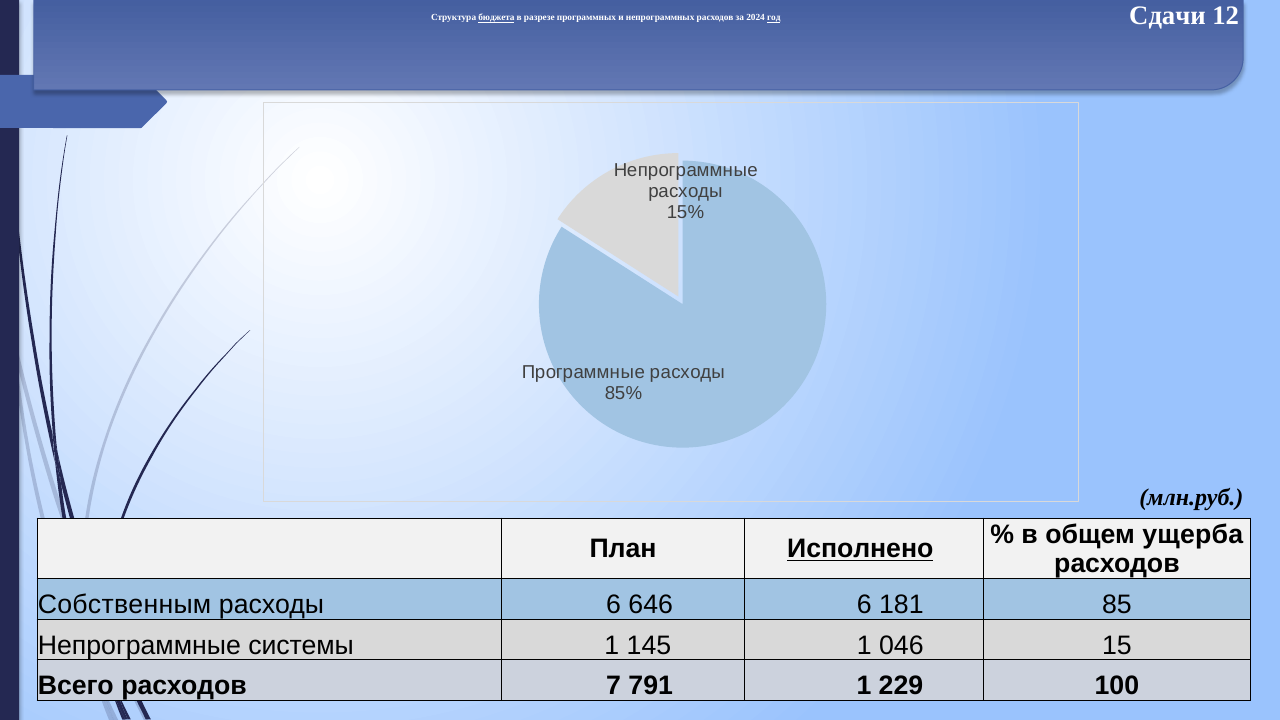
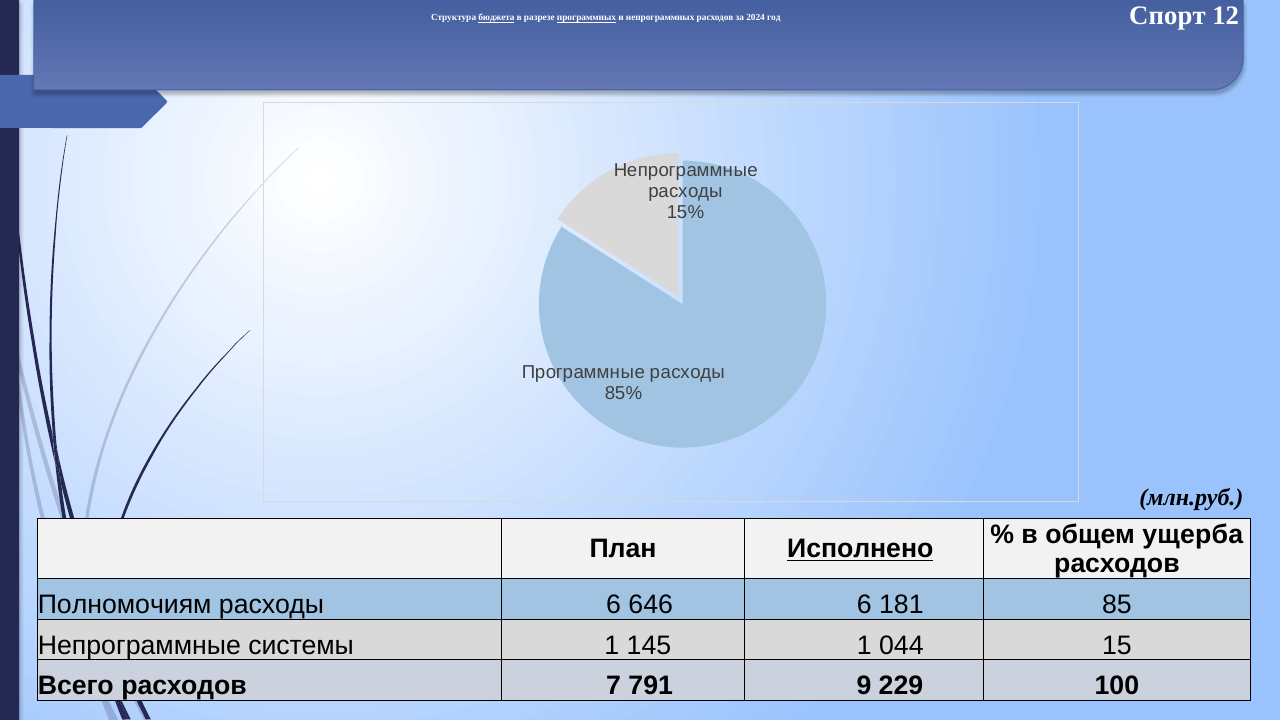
Сдачи: Сдачи -> Спорт (1167, 16)
программных underline: none -> present (586, 18)
год underline: present -> none (774, 18)
Собственным: Собственным -> Полномочиям (125, 605)
046: 046 -> 044 (901, 645)
791 1: 1 -> 9 (864, 686)
